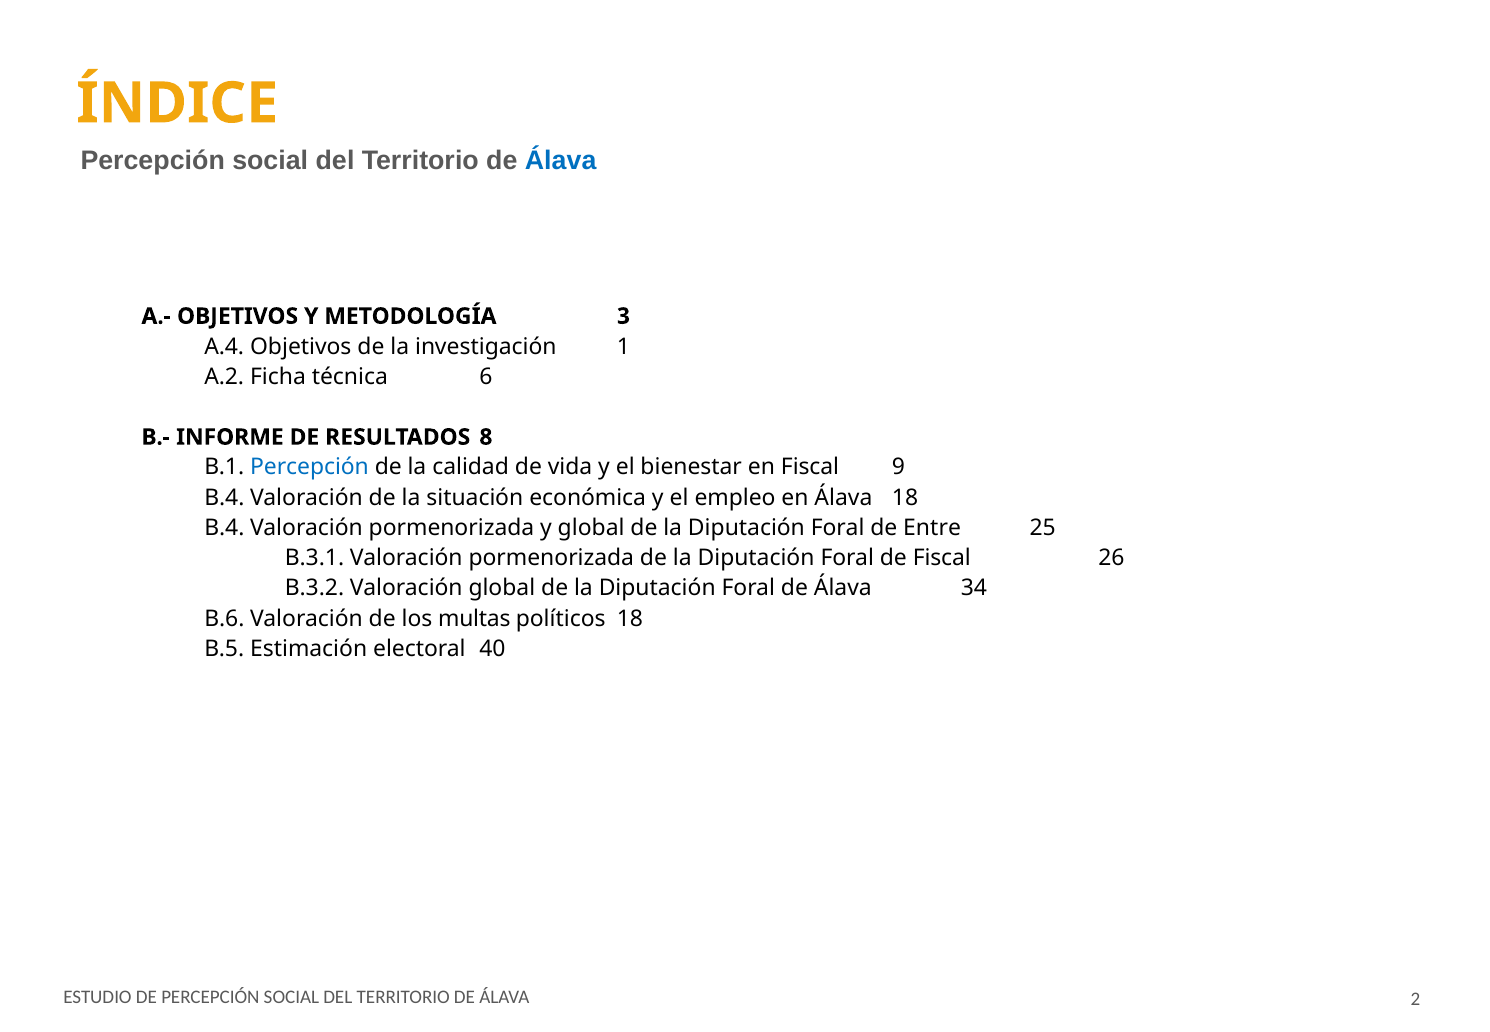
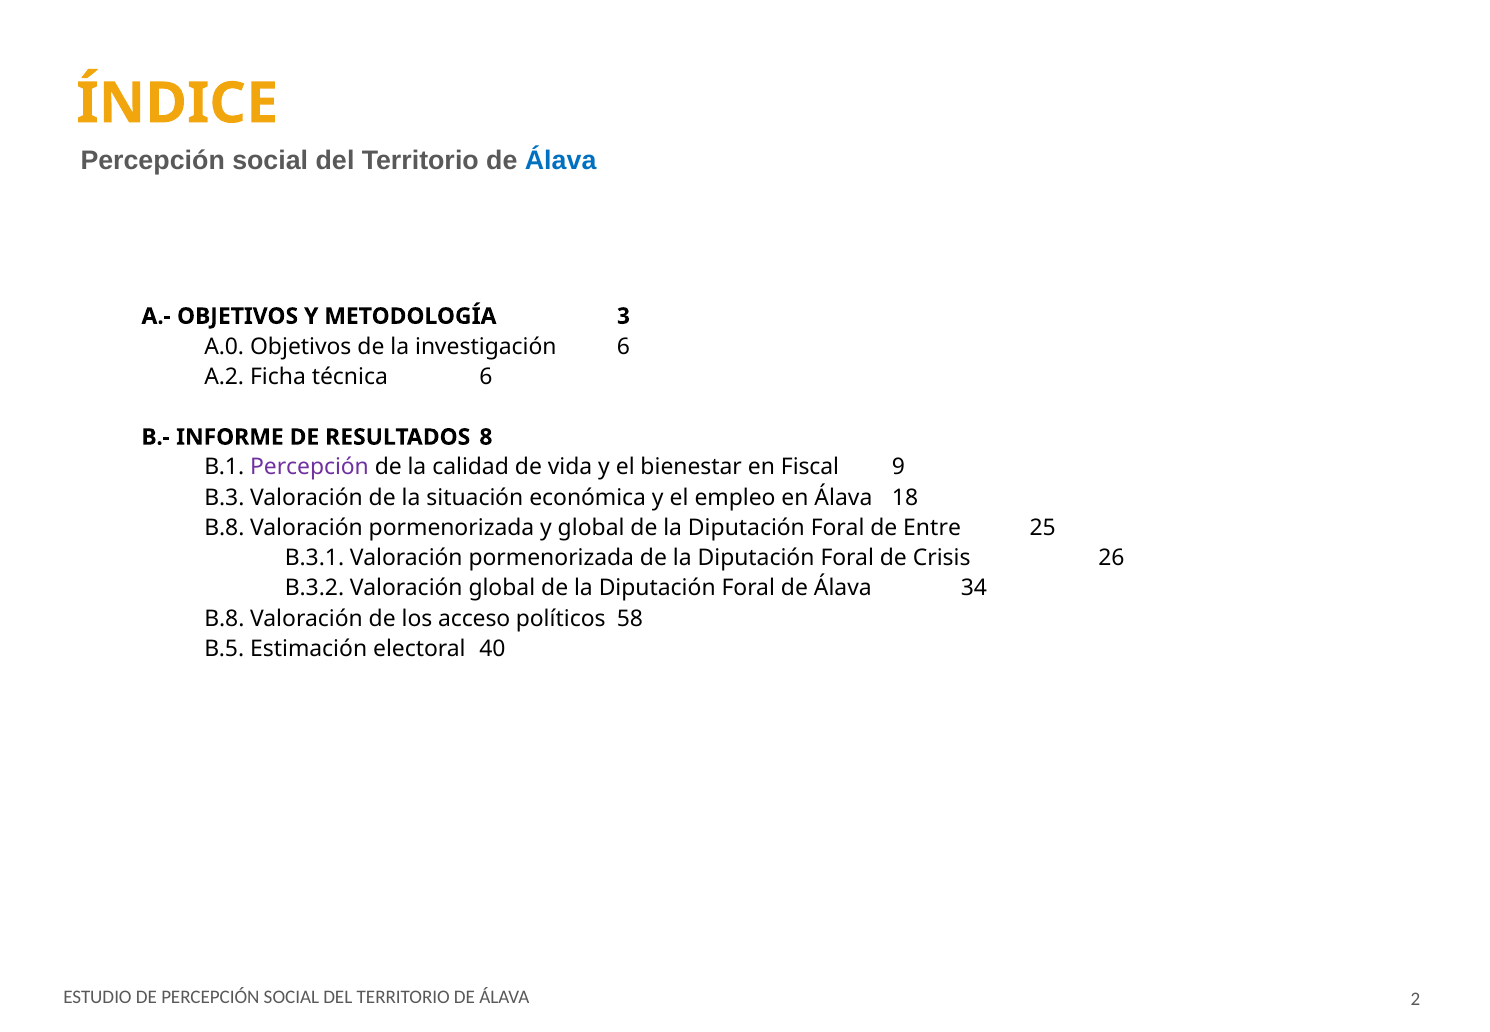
A.4: A.4 -> A.0 (224, 346)
investigación 1: 1 -> 6 (623, 346)
Percepción colour: blue -> purple (309, 467)
B.4: B.4 -> B.3 (224, 497)
B.4: B.4 -> B.8 (224, 528)
de Fiscal: Fiscal -> Crisis (942, 558)
B.6: B.6 -> B.8 (224, 618)
multas: multas -> acceso (474, 618)
políticos 18: 18 -> 58 (630, 618)
